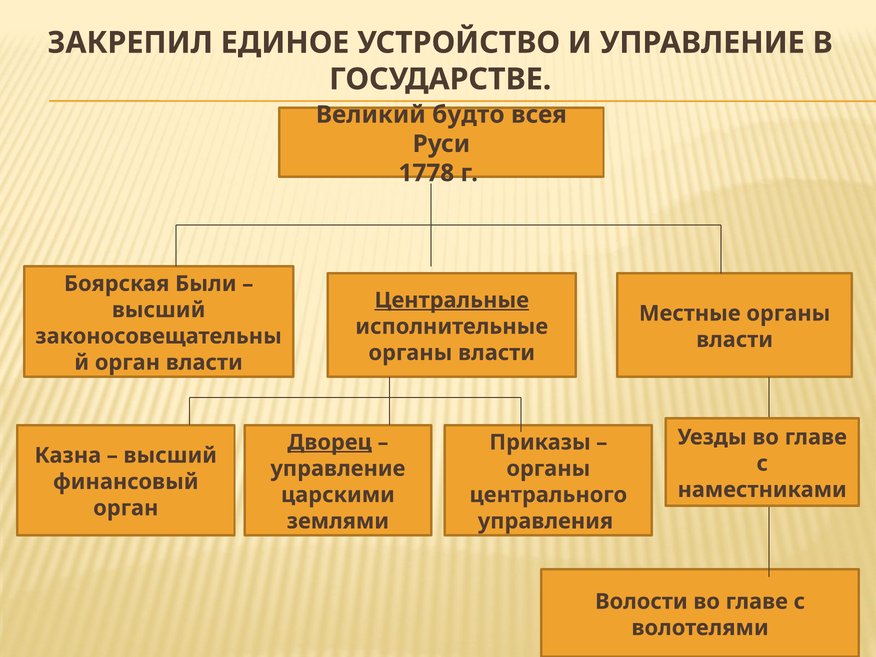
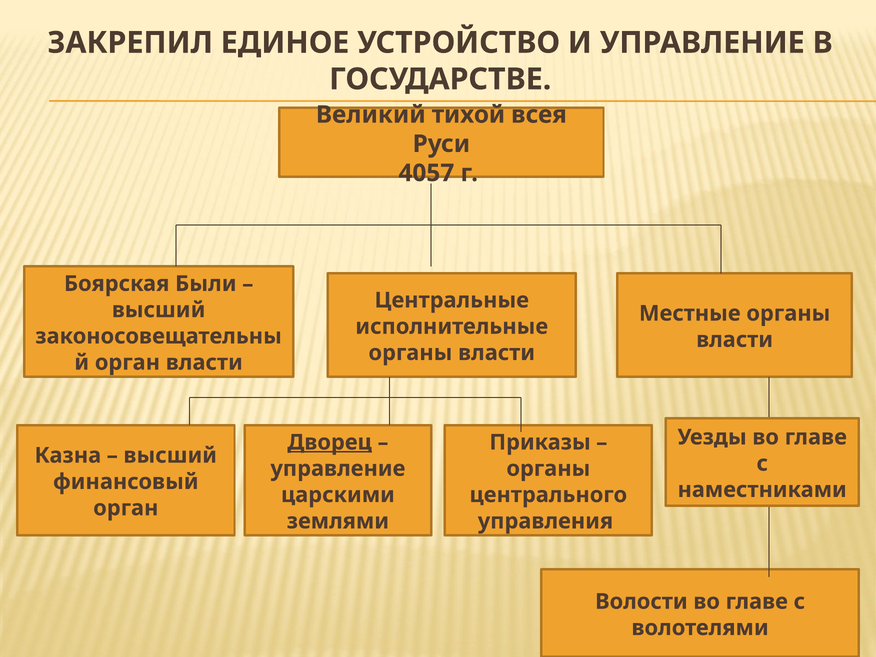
будто: будто -> тихой (469, 115)
1778: 1778 -> 4057 (426, 173)
Центральные underline: present -> none (452, 300)
